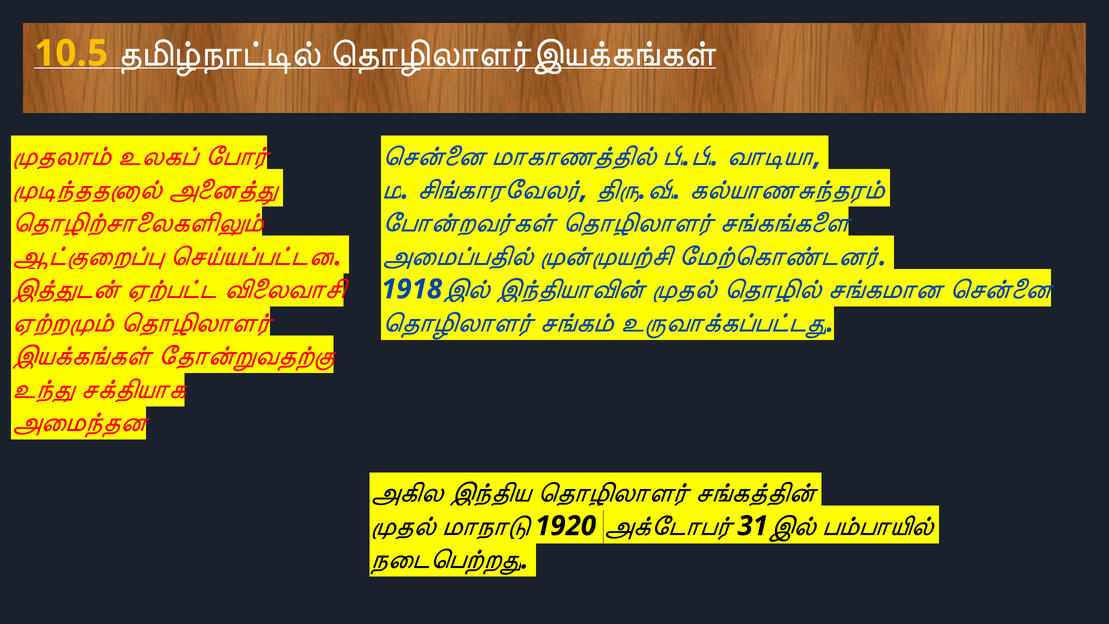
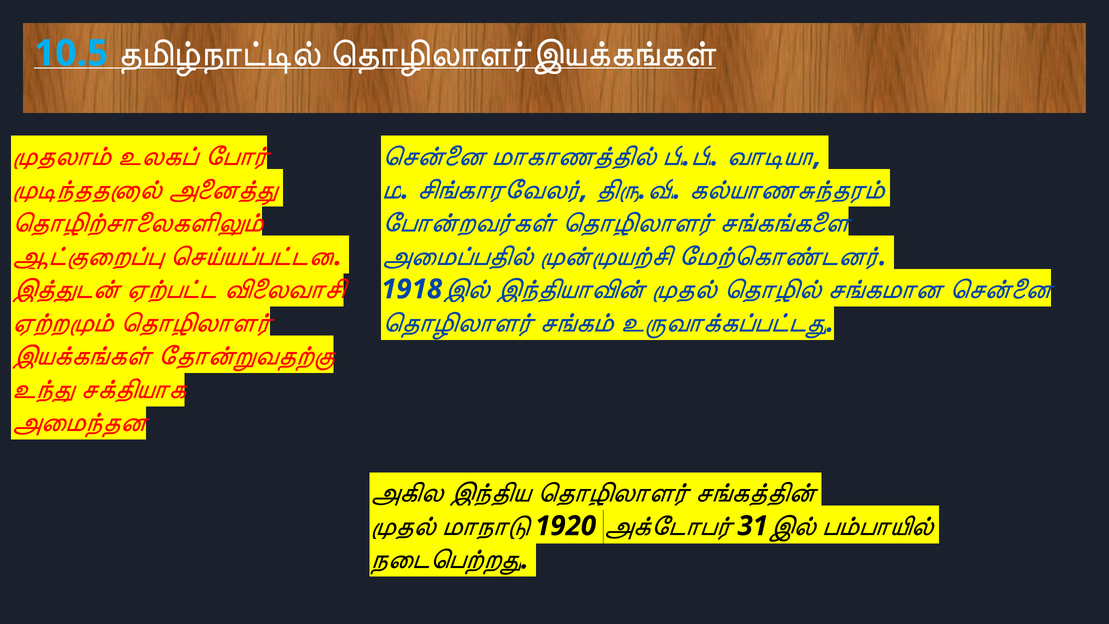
10.5 colour: yellow -> light blue (71, 53)
